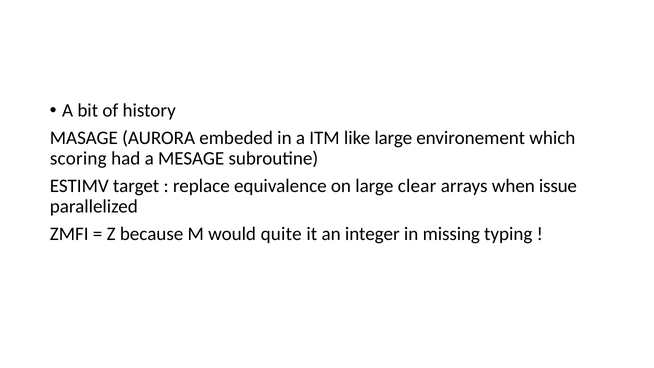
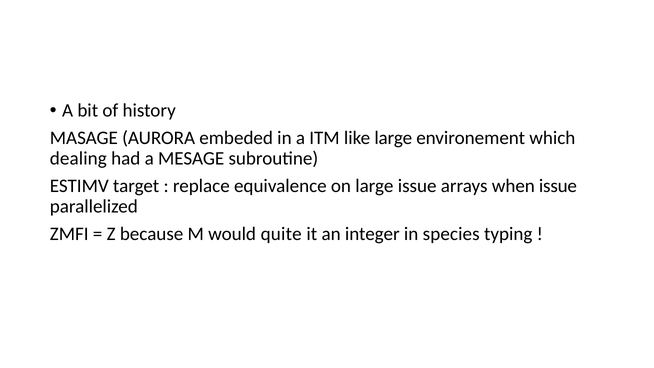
scoring: scoring -> dealing (78, 159)
large clear: clear -> issue (417, 186)
missing: missing -> species (451, 234)
